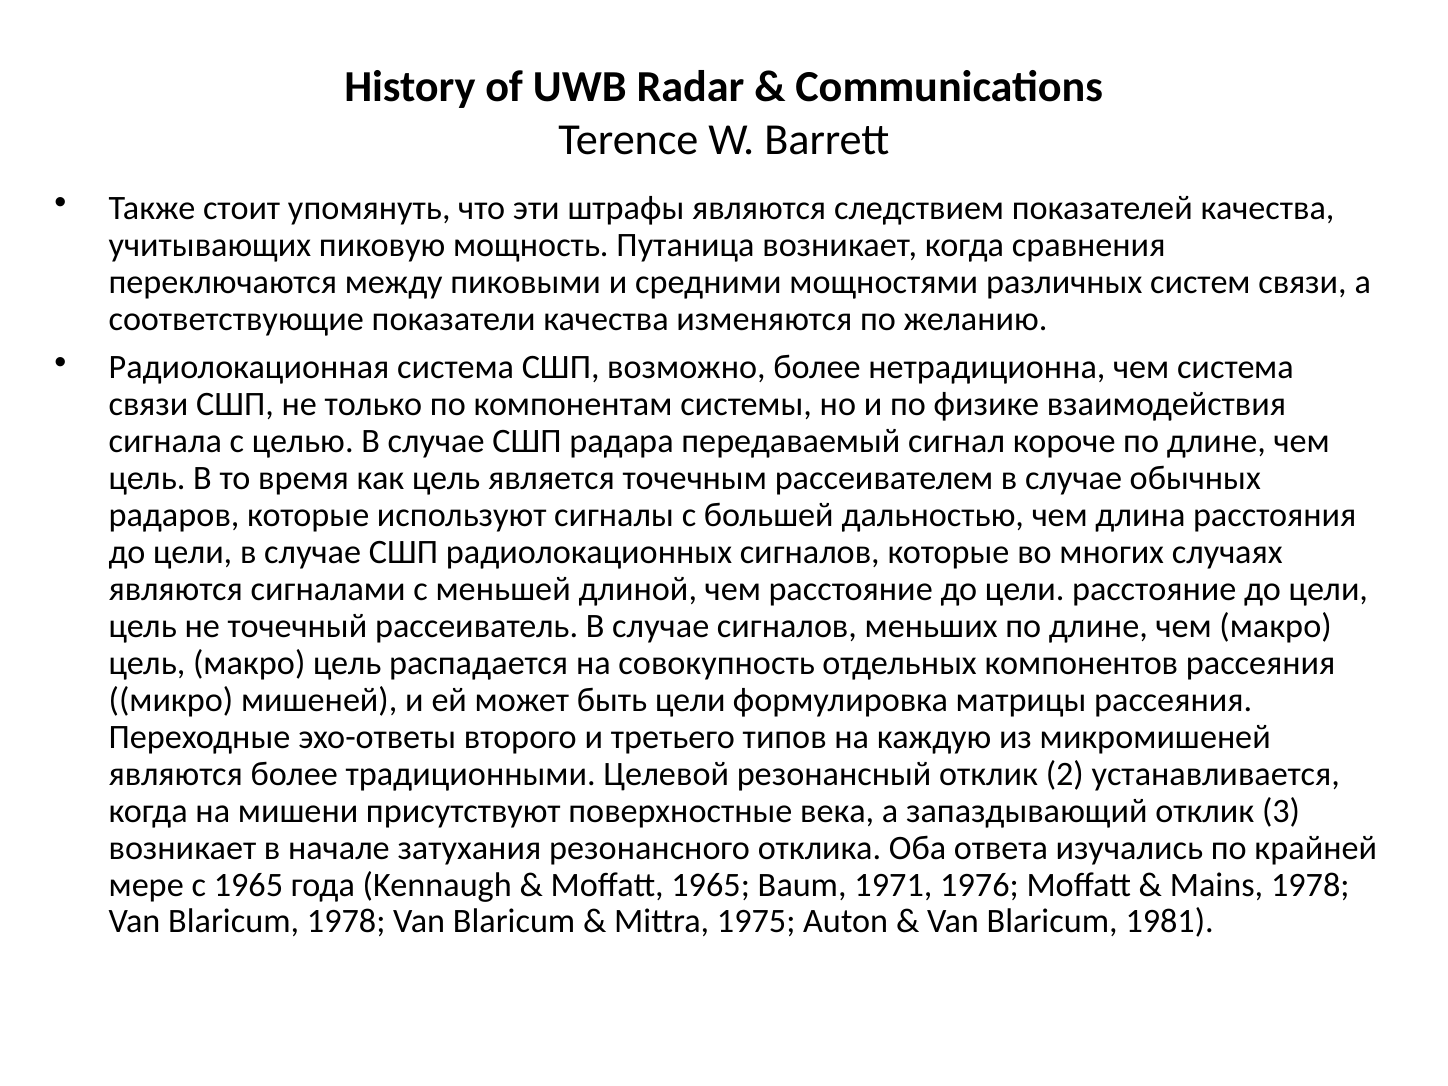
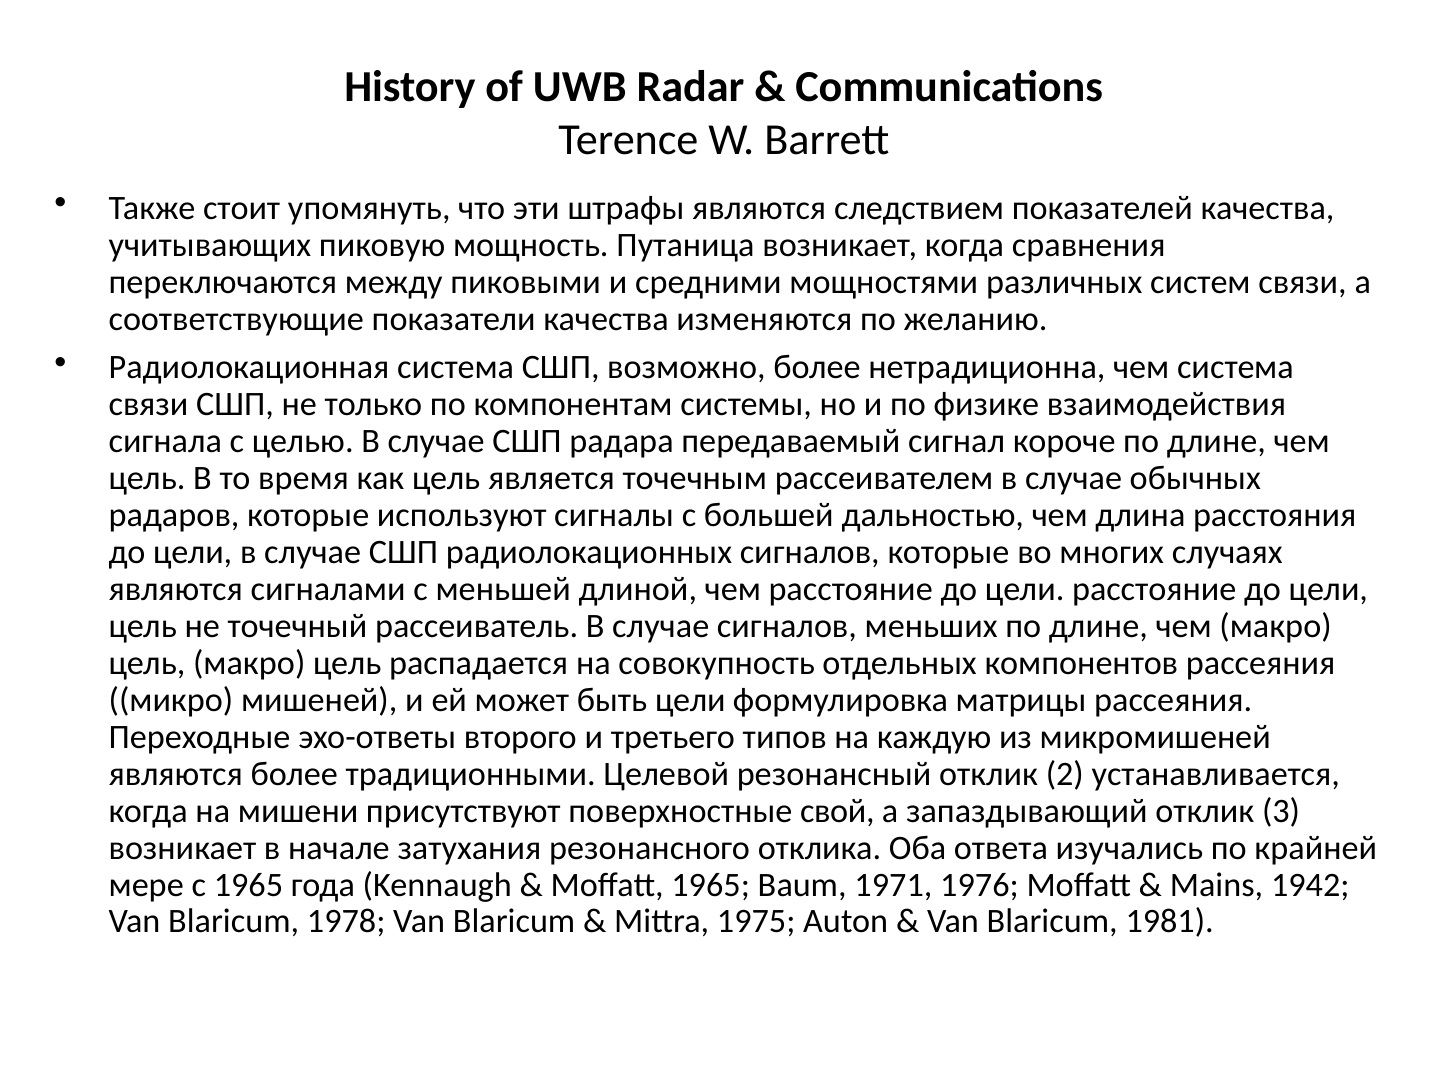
века: века -> свой (837, 811)
Mains 1978: 1978 -> 1942 (1310, 885)
